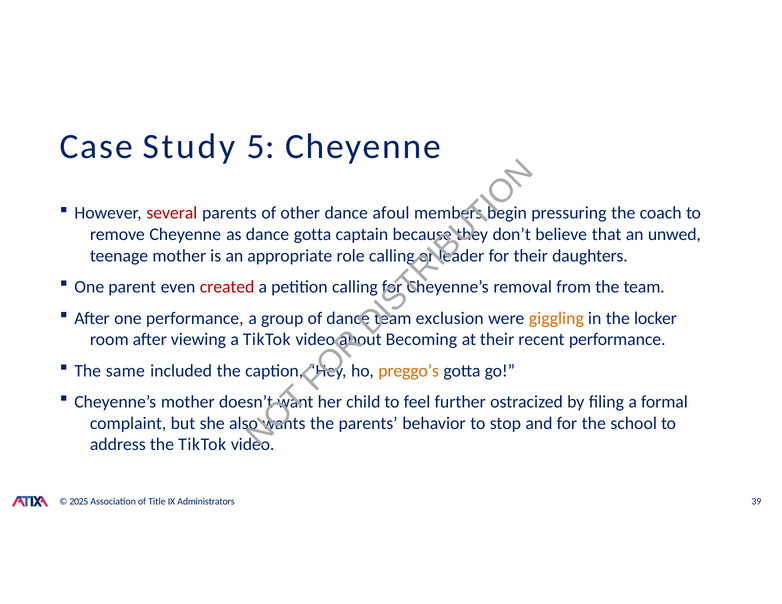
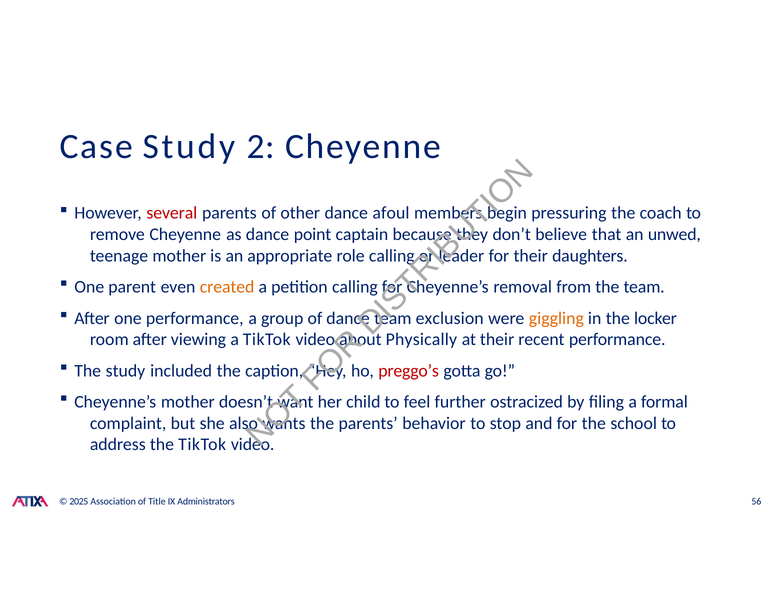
5: 5 -> 2 (261, 146)
dance gotta: gotta -> point (313, 234)
created colour: red -> orange (227, 287)
Becoming: Becoming -> Physically (421, 340)
The same: same -> study (125, 371)
preggo’s colour: orange -> red (409, 371)
39: 39 -> 56 (756, 502)
